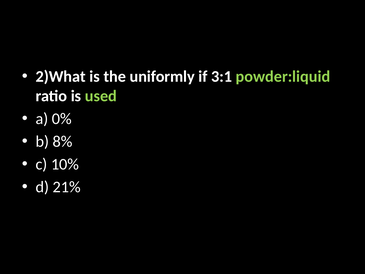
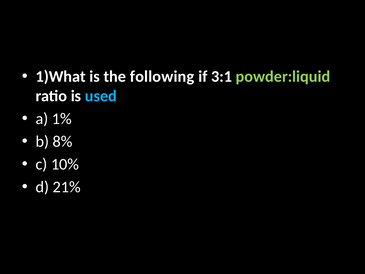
2)What: 2)What -> 1)What (61, 77)
uniformly: uniformly -> following (162, 77)
used colour: light green -> light blue (101, 96)
0%: 0% -> 1% (62, 119)
